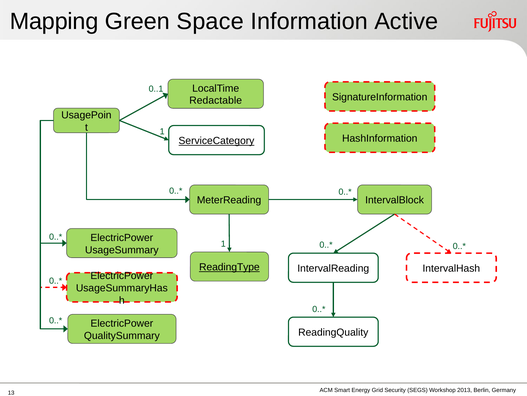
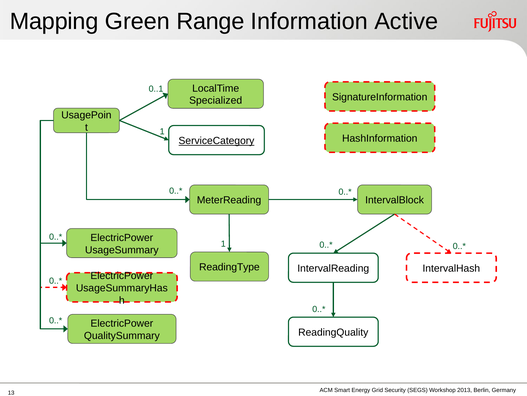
Space: Space -> Range (210, 22)
Redactable: Redactable -> Specialized (216, 100)
ReadingType underline: present -> none (229, 267)
